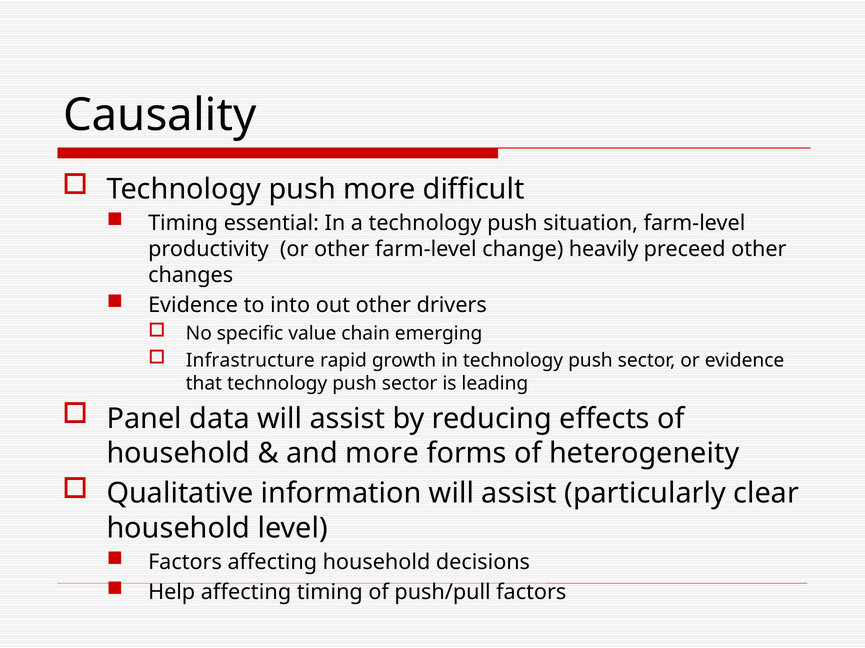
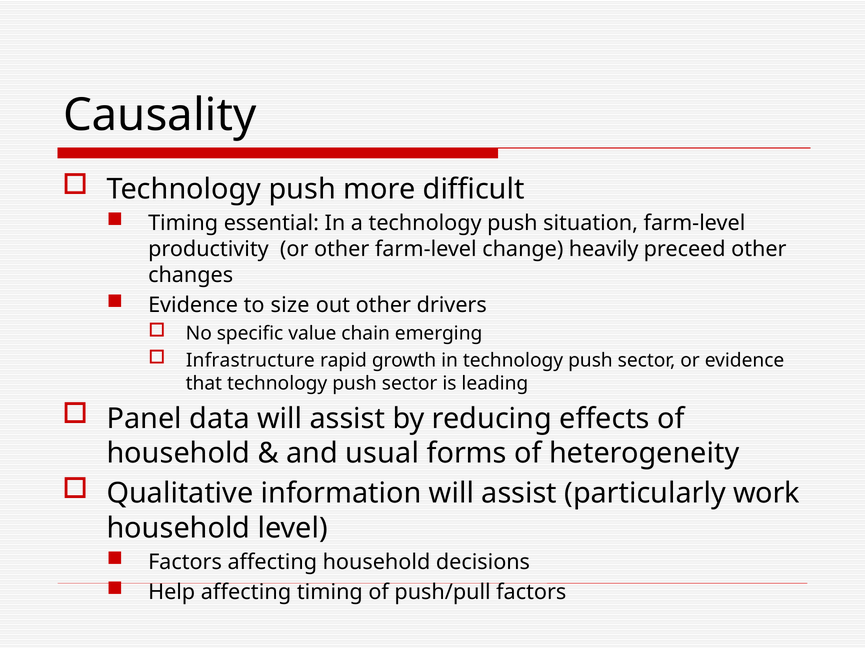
into: into -> size (290, 306)
and more: more -> usual (382, 454)
clear: clear -> work (766, 494)
